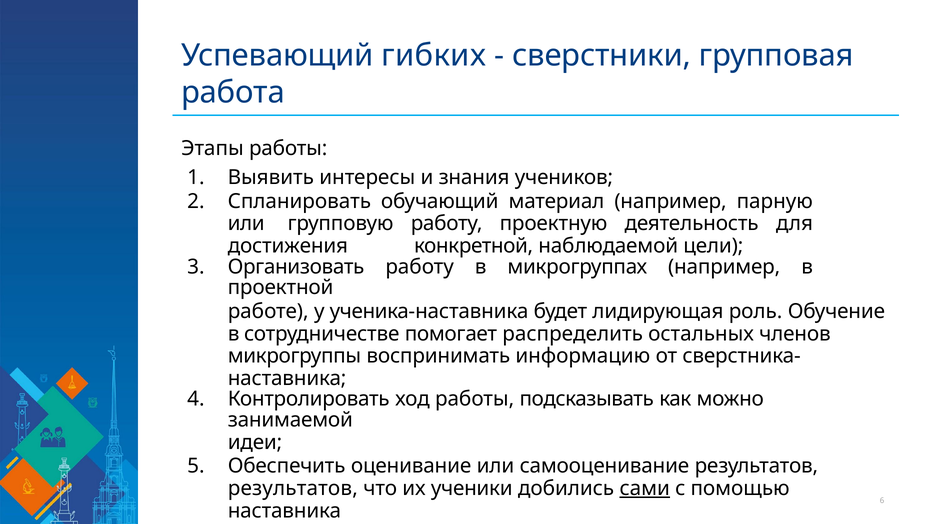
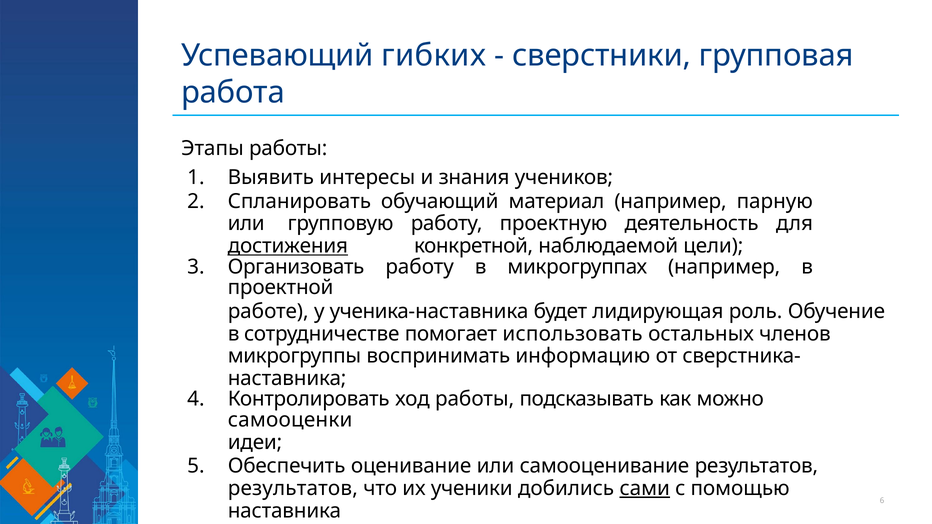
достижения underline: none -> present (288, 246)
распределить: распределить -> использовать (573, 334)
занимаемой: занимаемой -> самооценки (290, 420)
